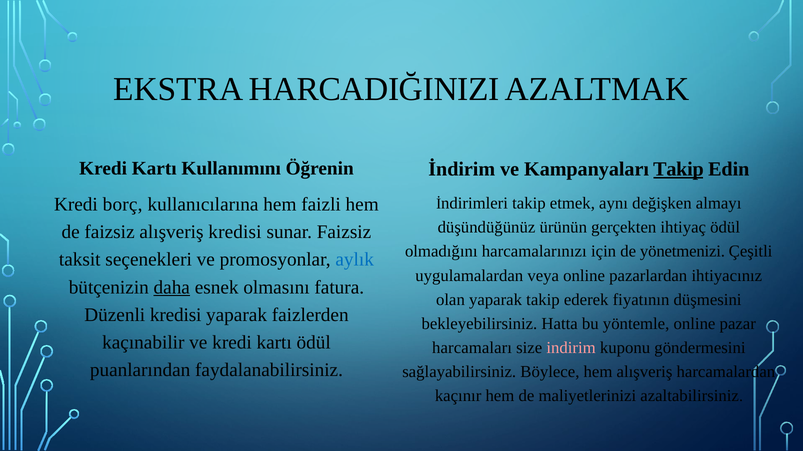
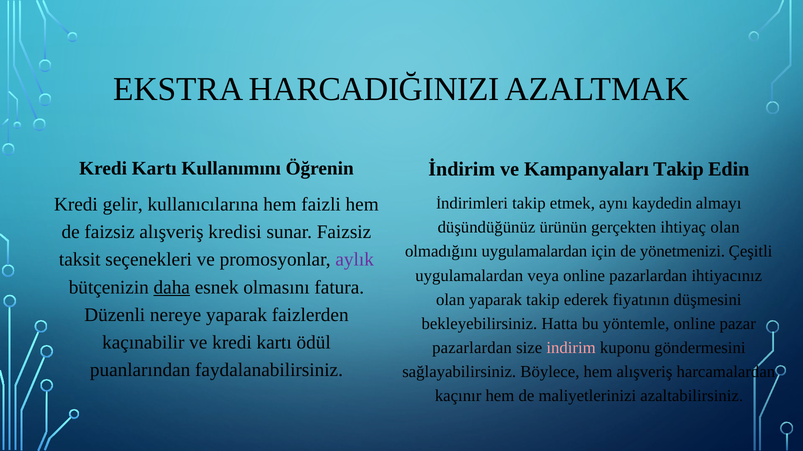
Takip underline: present -> none (678, 169)
borç: borç -> gelir (123, 205)
değişken: değişken -> kaydedin (662, 204)
ihtiyaç ödül: ödül -> olan (725, 228)
olmadığını harcamalarınızı: harcamalarınızı -> uygulamalardan (534, 252)
aylık colour: blue -> purple (355, 260)
Düzenli kredisi: kredisi -> nereye (176, 315)
harcamaları: harcamaları -> pazarlardan (472, 348)
